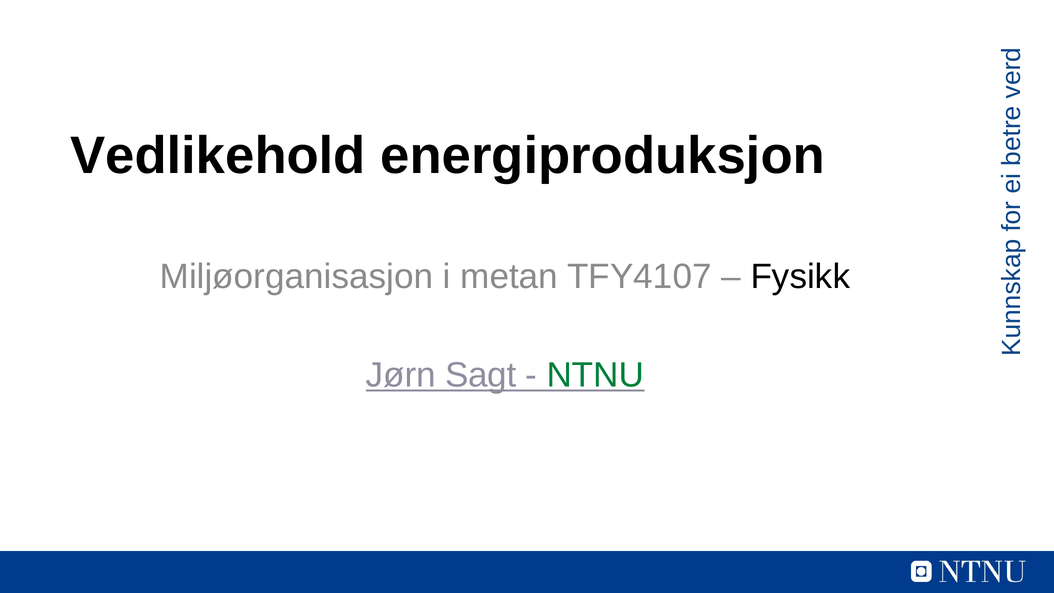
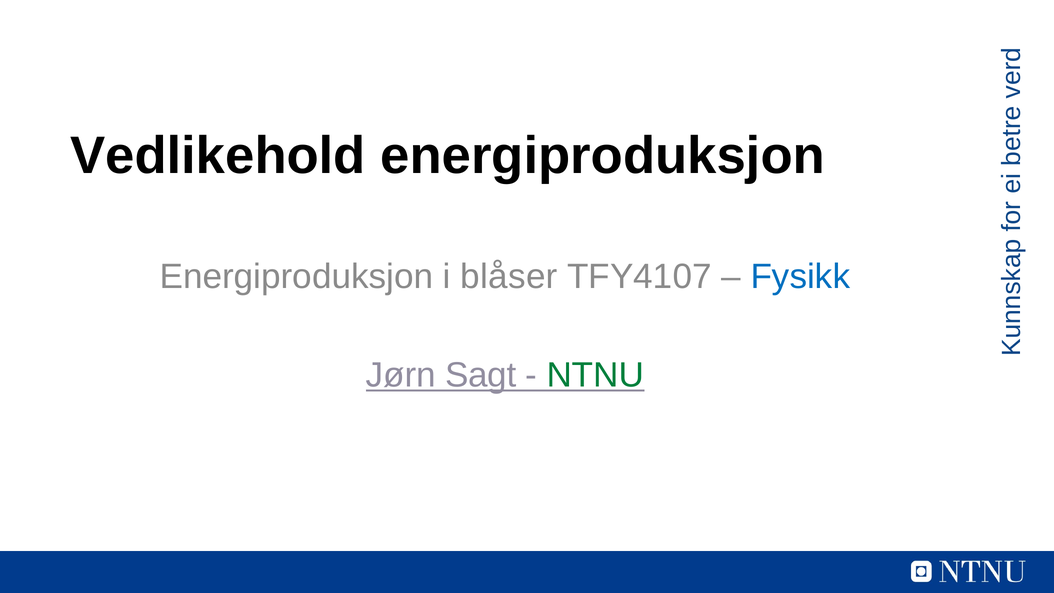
Miljøorganisasjon: Miljøorganisasjon -> Energiproduksjon (296, 277)
metan: metan -> blåser (509, 277)
Fysikk colour: black -> blue (800, 277)
